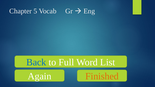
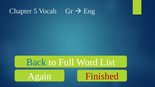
Finished colour: orange -> red (102, 76)
